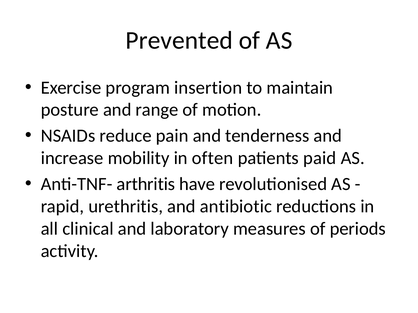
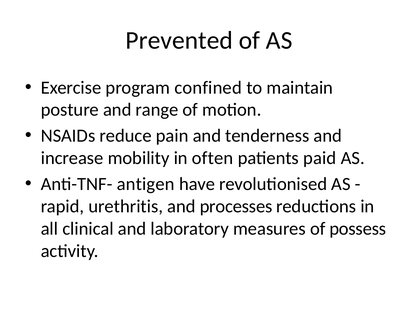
insertion: insertion -> confined (208, 88)
arthritis: arthritis -> antigen (146, 184)
antibiotic: antibiotic -> processes (236, 207)
periods: periods -> possess (358, 229)
